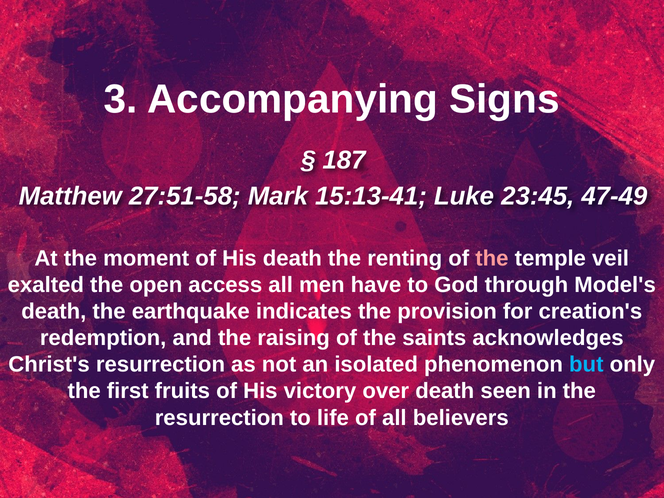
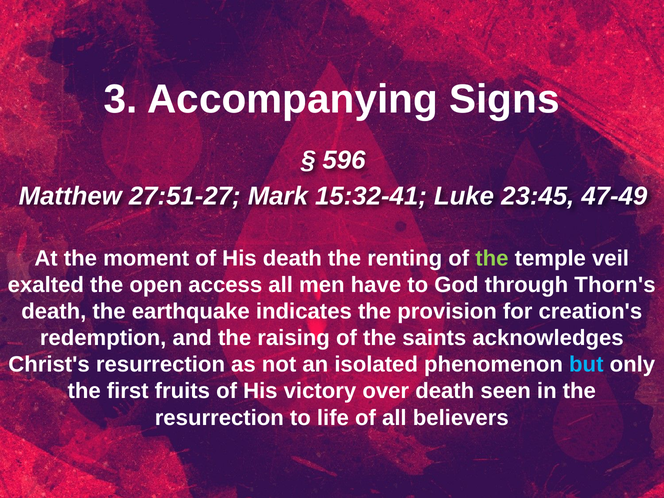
187: 187 -> 596 (344, 160)
27:51-58: 27:51-58 -> 27:51-27 (185, 196)
15:13-41: 15:13-41 -> 15:32-41 (371, 196)
the colour: pink -> light green (492, 258)
Model's: Model's -> Thorn's (615, 285)
